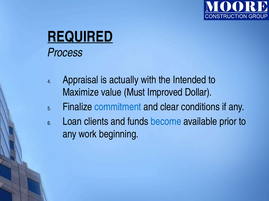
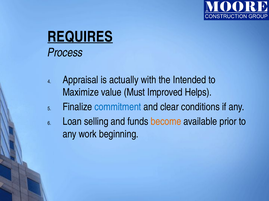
REQUIRED: REQUIRED -> REQUIRES (80, 37)
Dollar: Dollar -> Helps (198, 93)
clients: clients -> selling (96, 122)
become colour: blue -> orange (166, 122)
